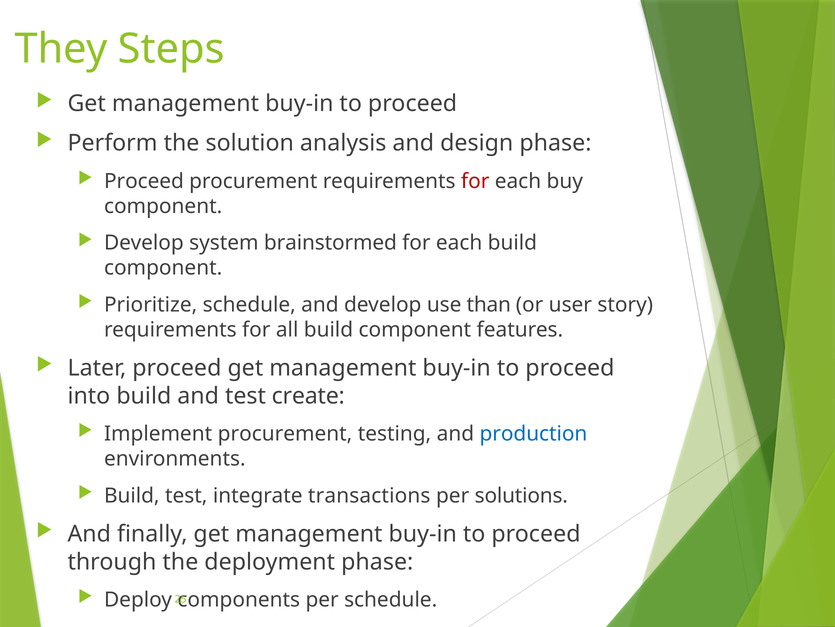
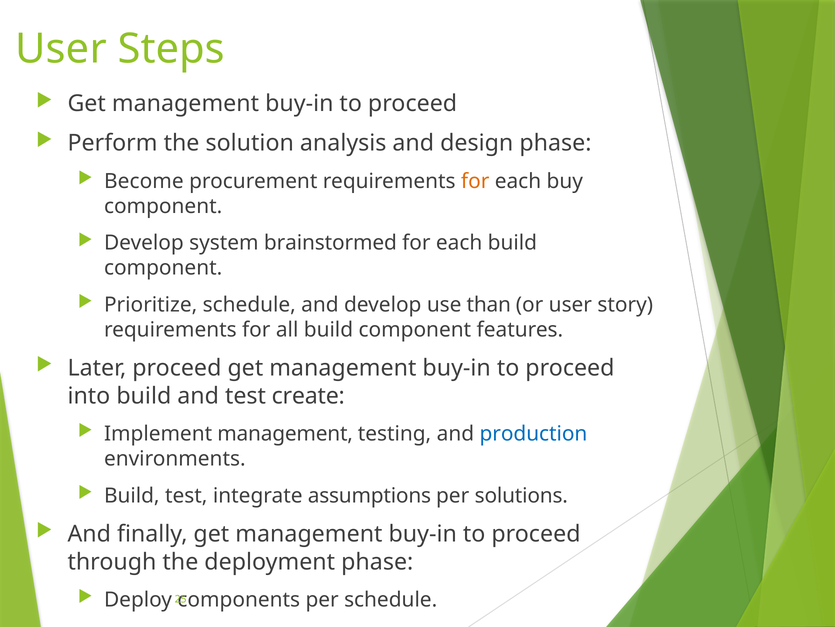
They: They -> User (61, 49)
Proceed: Proceed -> Become (144, 181)
for colour: red -> orange (475, 181)
Implement procurement: procurement -> management (285, 433)
transactions: transactions -> assumptions (369, 495)
